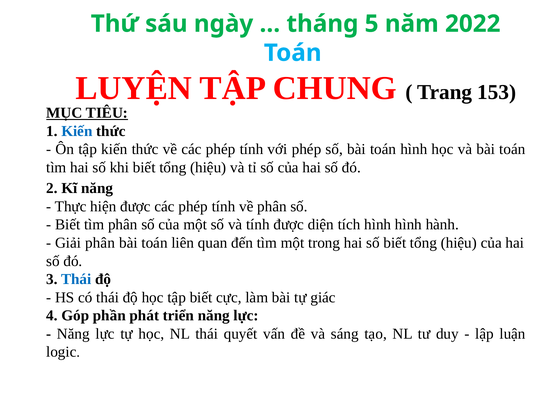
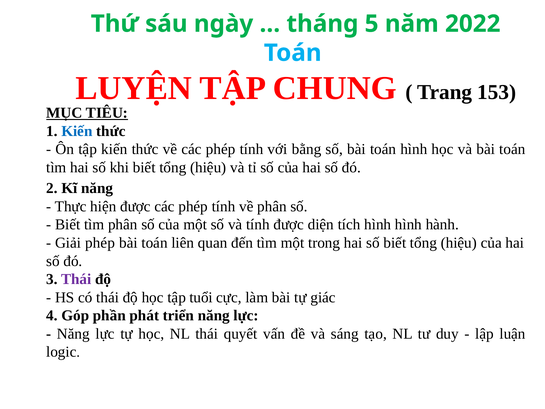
với phép: phép -> bằng (307, 149)
Giải phân: phân -> phép (100, 243)
Thái colour: blue -> purple (76, 279)
tập biết: biết -> tuổi (201, 297)
